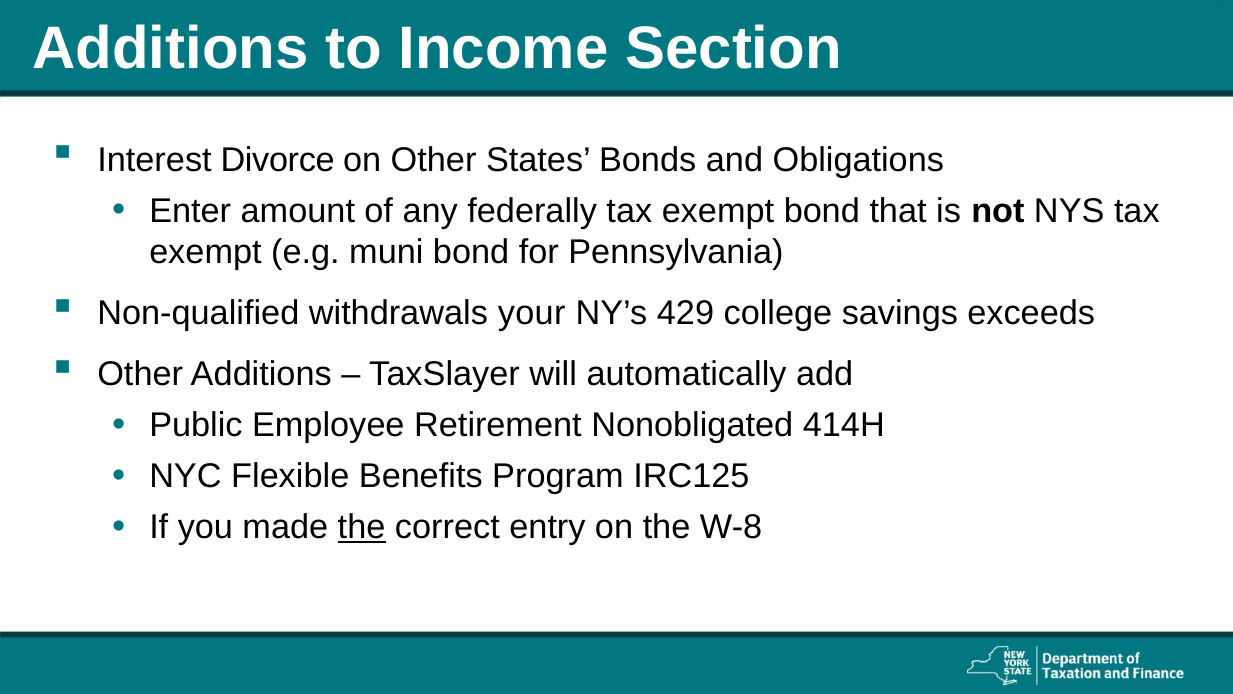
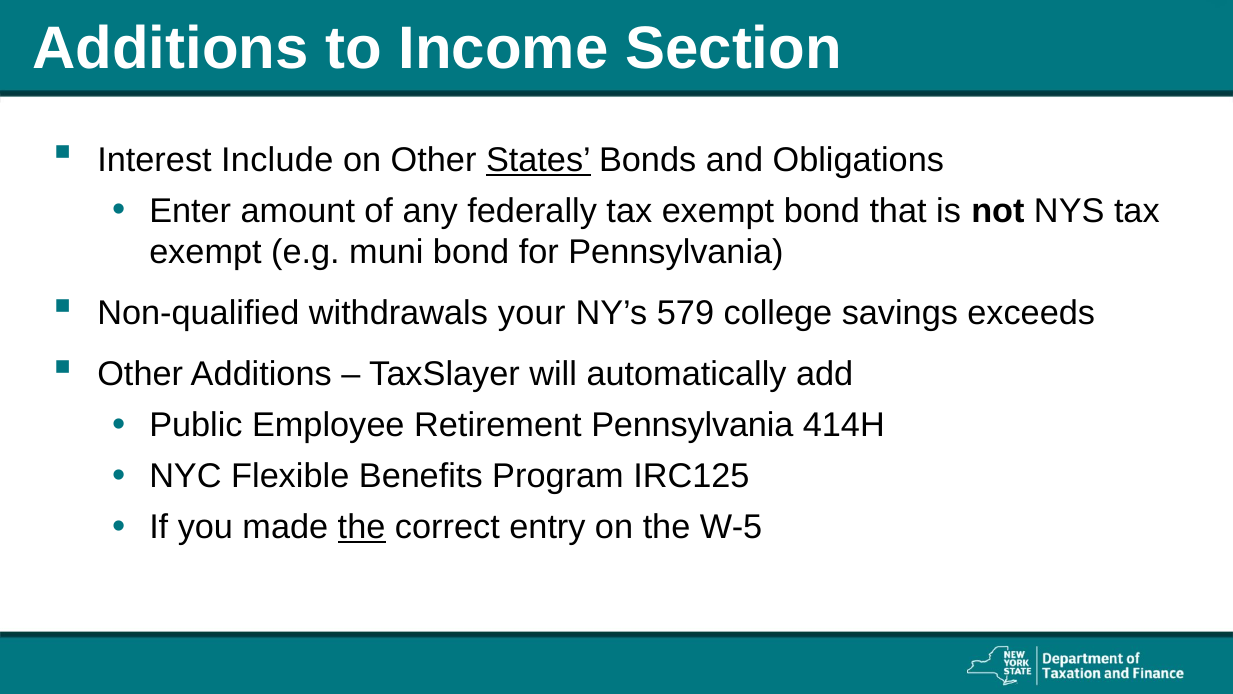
Divorce: Divorce -> Include (277, 160)
States underline: none -> present (538, 160)
429: 429 -> 579 (685, 313)
Retirement Nonobligated: Nonobligated -> Pennsylvania (692, 425)
W-8: W-8 -> W-5 (731, 527)
